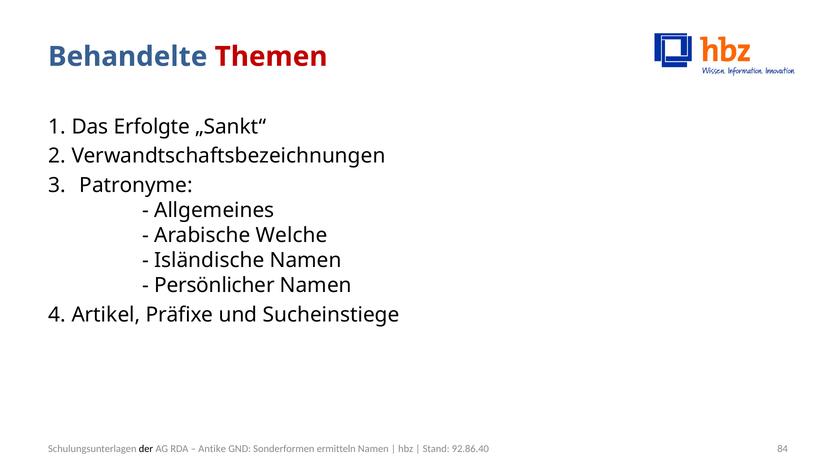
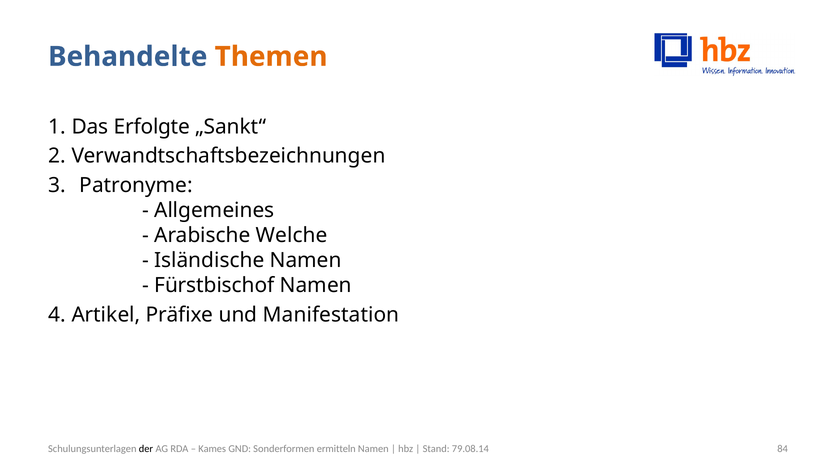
Themen colour: red -> orange (271, 57)
Persönlicher: Persönlicher -> Fürstbischof (214, 286)
Sucheinstiege: Sucheinstiege -> Manifestation (331, 315)
Antike: Antike -> Kames (212, 449)
92.86.40: 92.86.40 -> 79.08.14 (470, 449)
